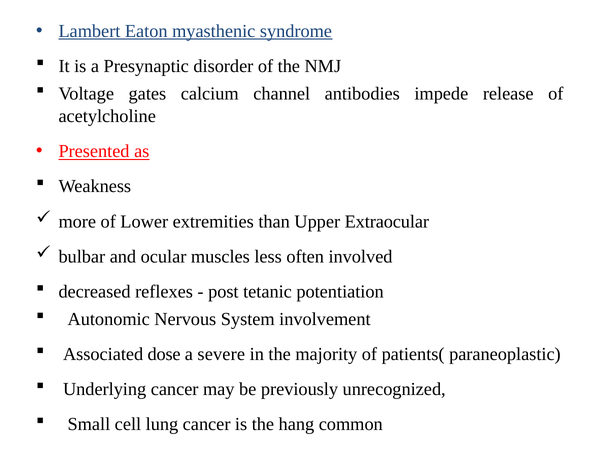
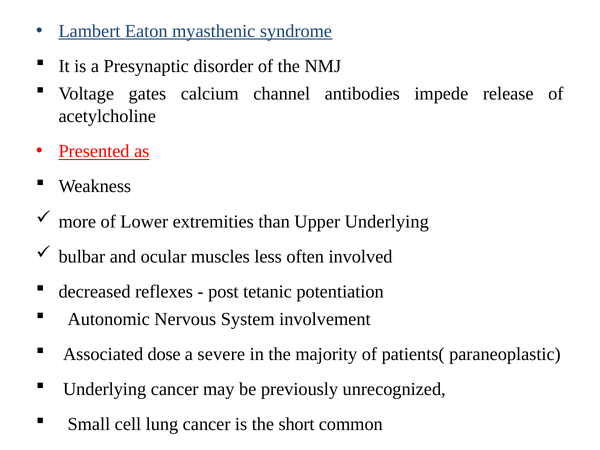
Upper Extraocular: Extraocular -> Underlying (387, 221)
hang: hang -> short (297, 424)
